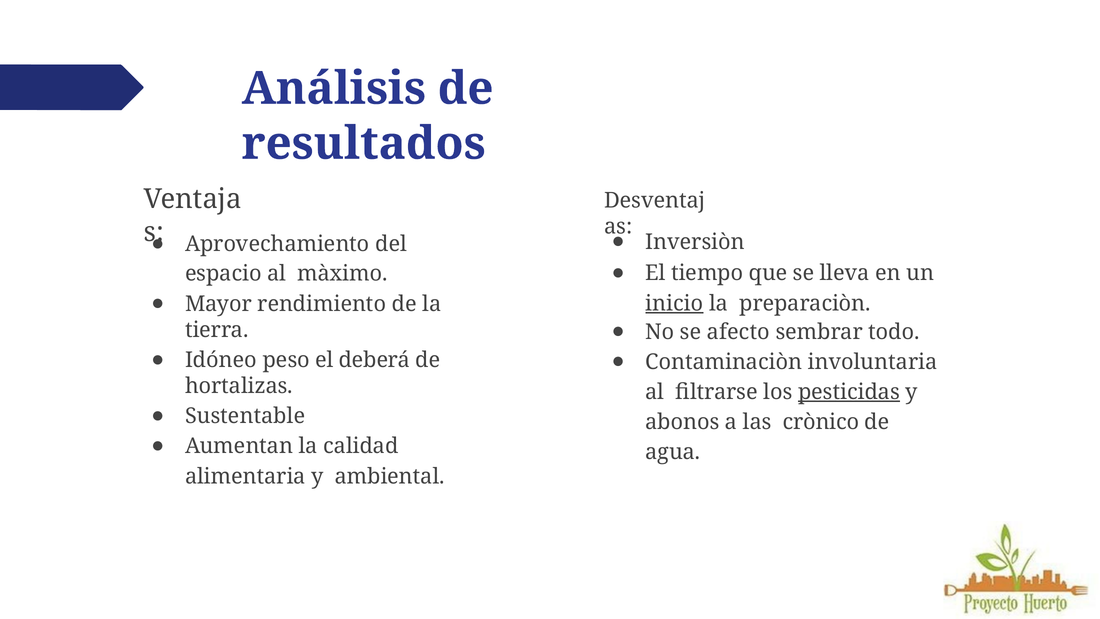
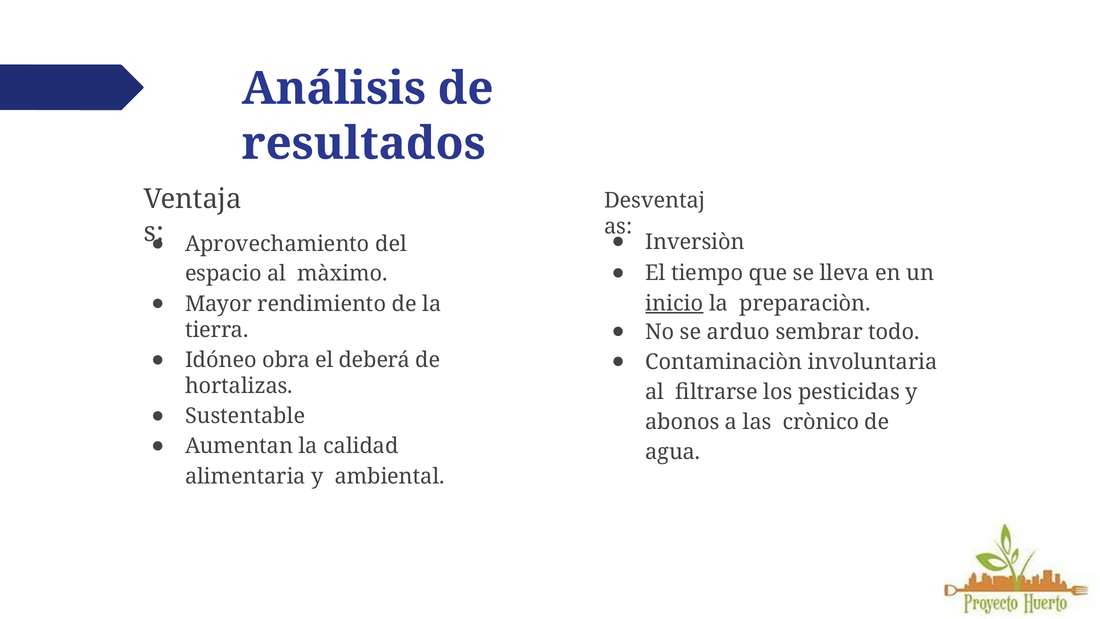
afecto: afecto -> arduo (738, 332)
peso: peso -> obra (286, 360)
pesticidas underline: present -> none (849, 392)
